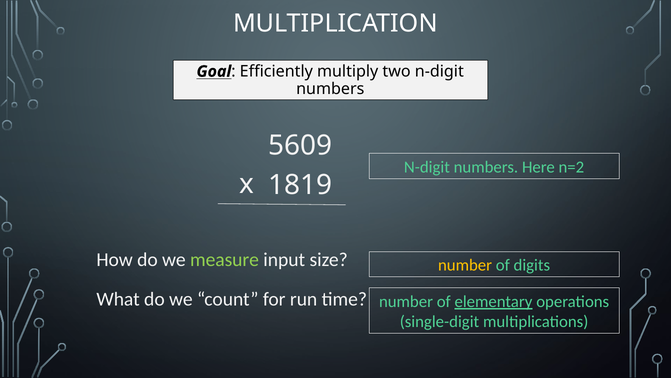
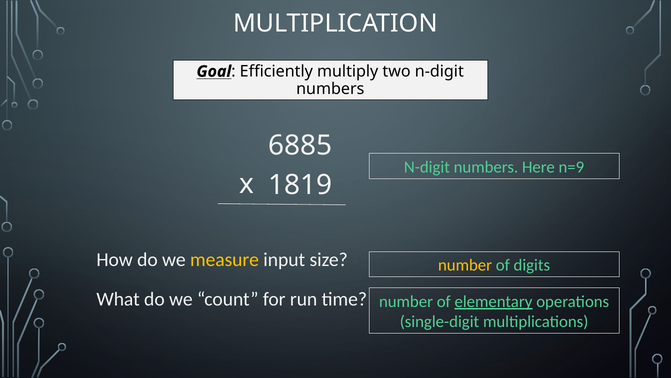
5609: 5609 -> 6885 (300, 146)
n=2: n=2 -> n=9 (571, 167)
measure colour: light green -> yellow (225, 260)
